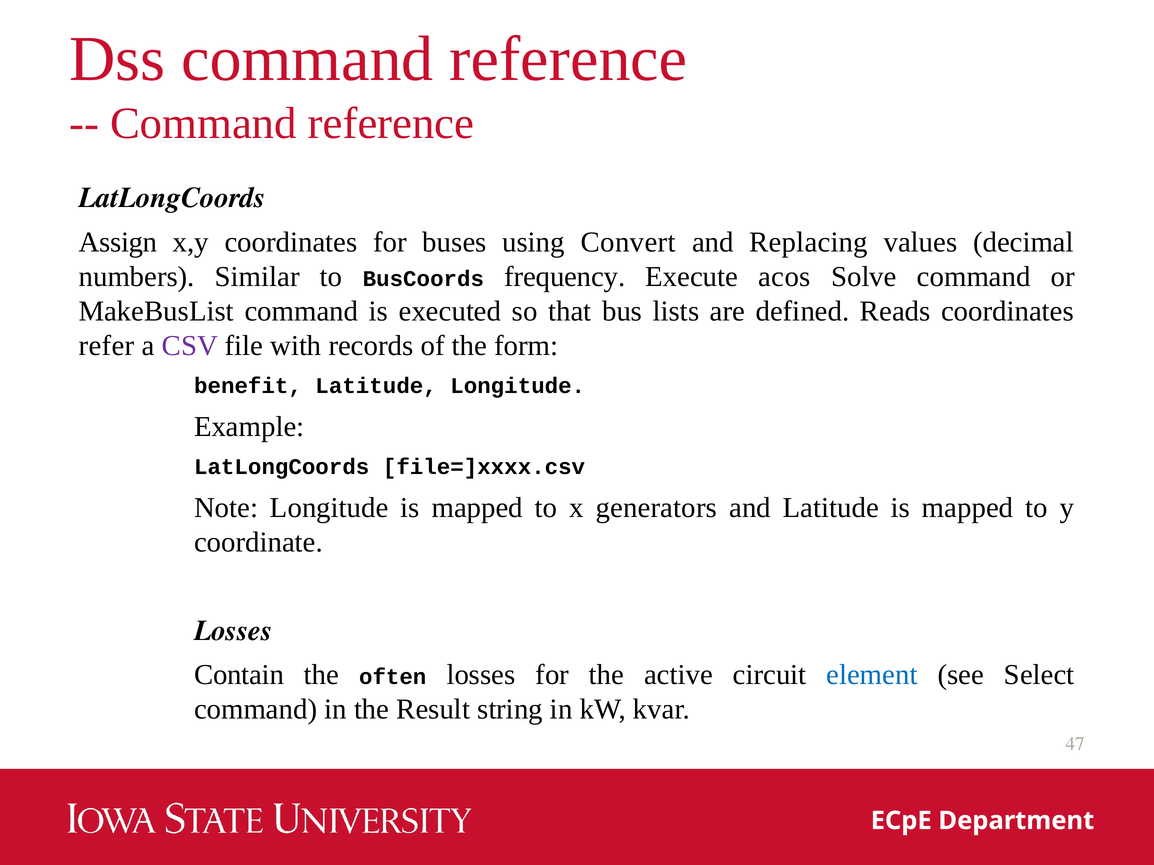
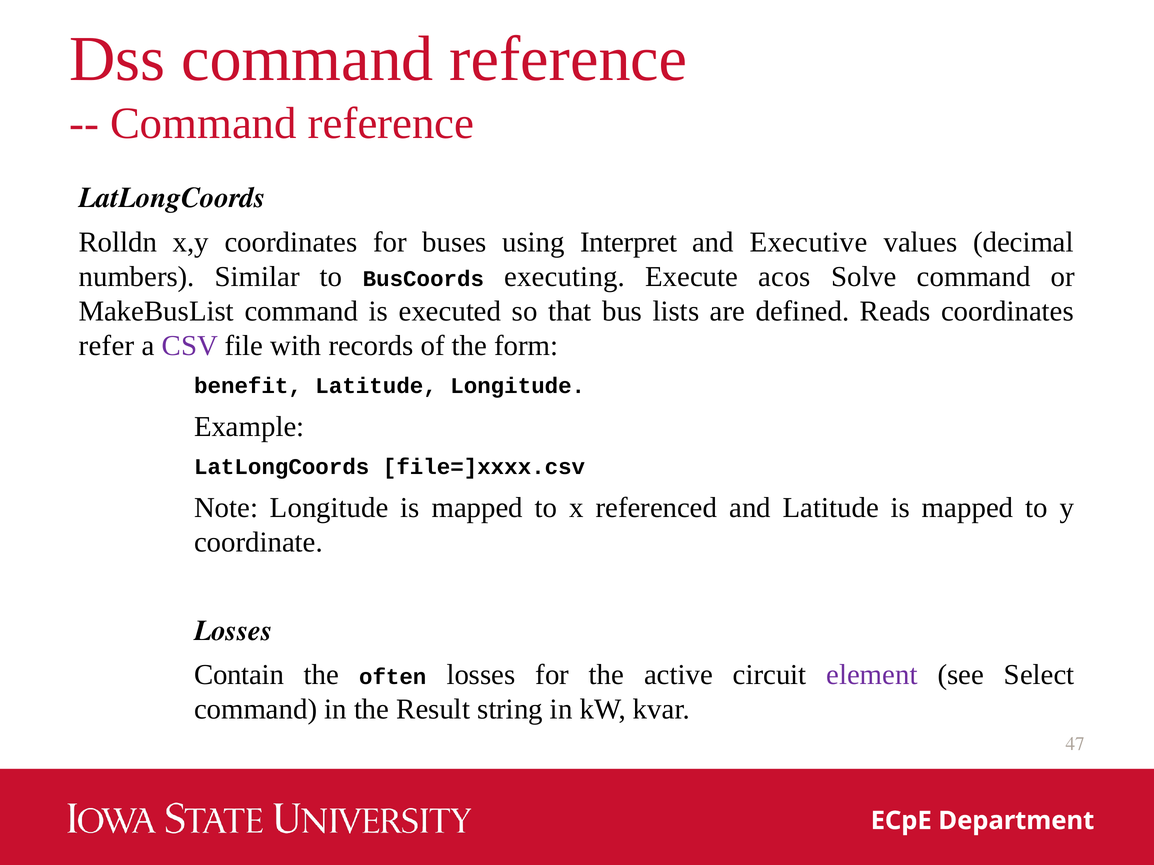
Assign: Assign -> Rolldn (118, 242)
Convert: Convert -> Interpret (629, 242)
Replacing: Replacing -> Executive (809, 242)
frequency: frequency -> executing (565, 277)
generators: generators -> referenced (656, 508)
element colour: blue -> purple (872, 675)
